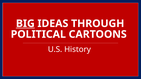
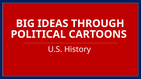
BIG underline: present -> none (25, 24)
